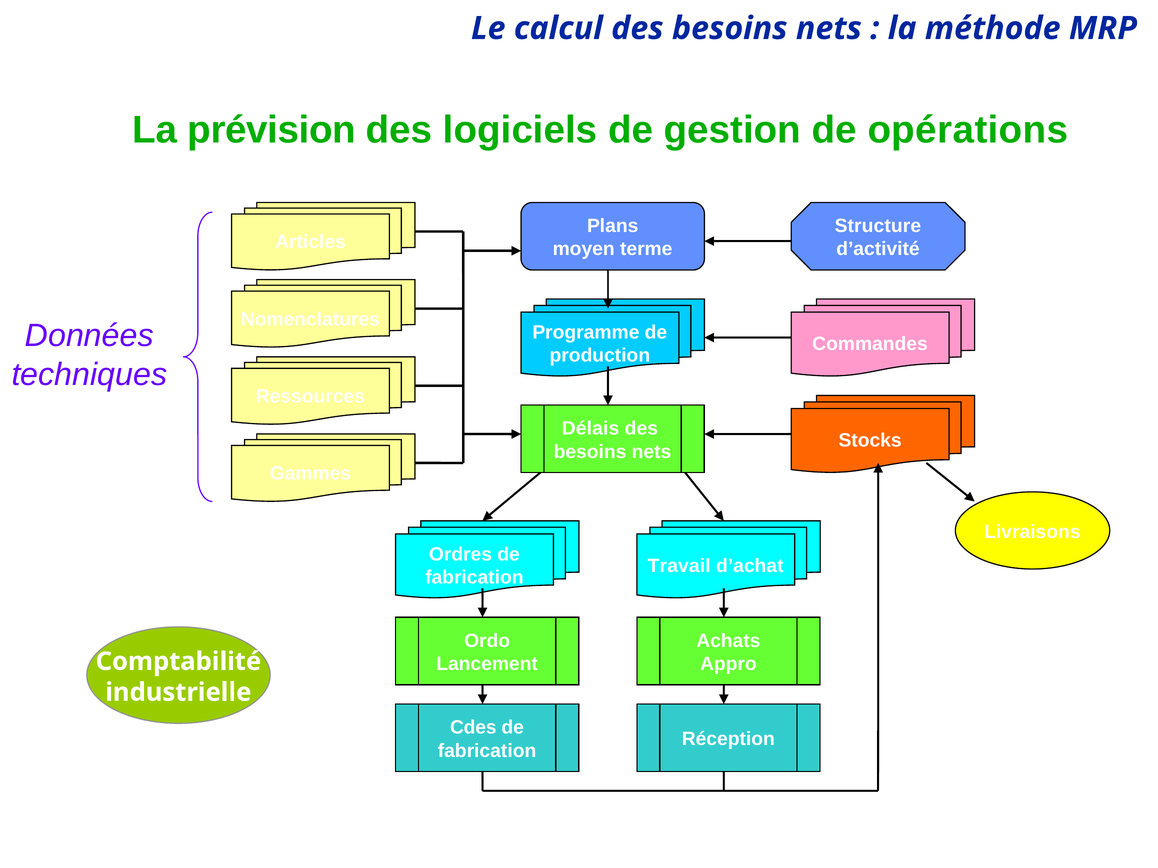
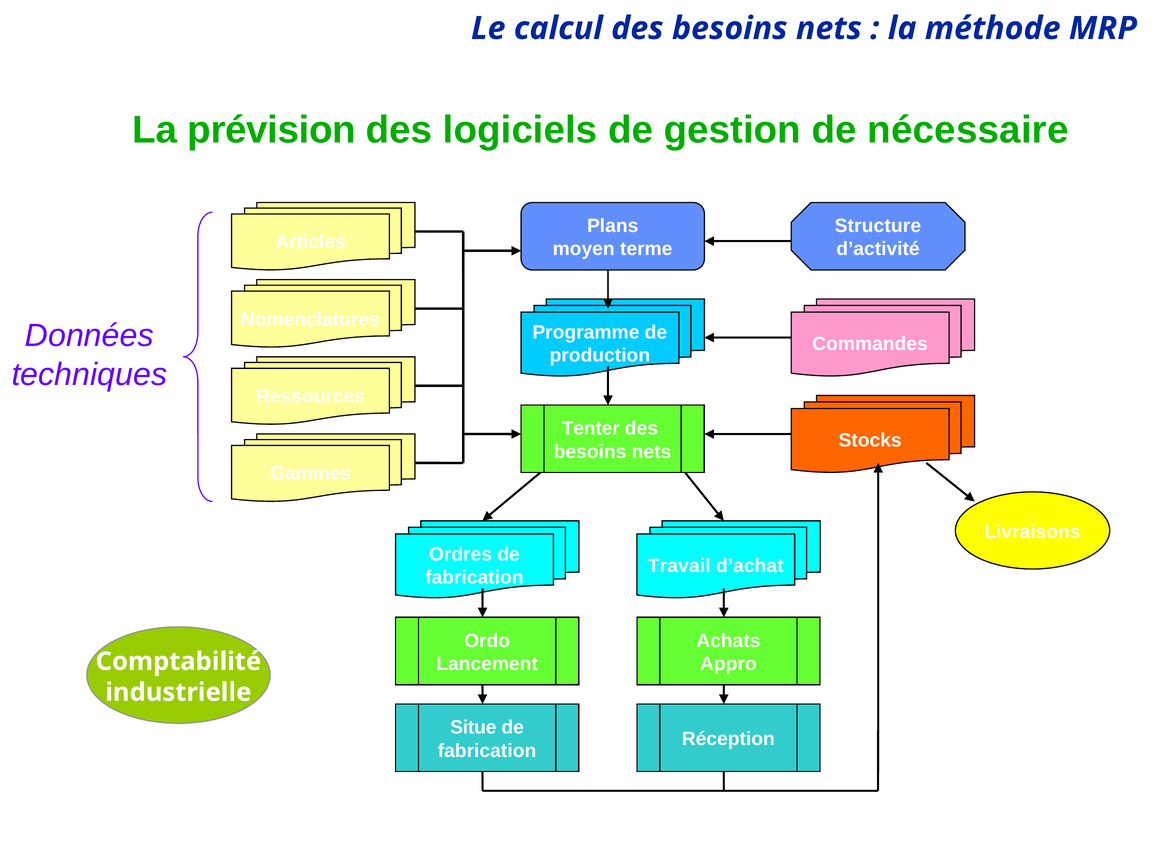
opérations: opérations -> nécessaire (968, 130)
Délais: Délais -> Tenter (591, 429)
Cdes: Cdes -> Situe (473, 728)
